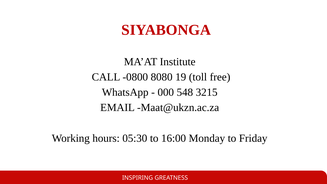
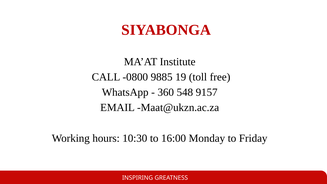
8080: 8080 -> 9885 (162, 77)
000: 000 -> 360 (166, 92)
3215: 3215 -> 9157 (207, 92)
05:30: 05:30 -> 10:30 (135, 138)
